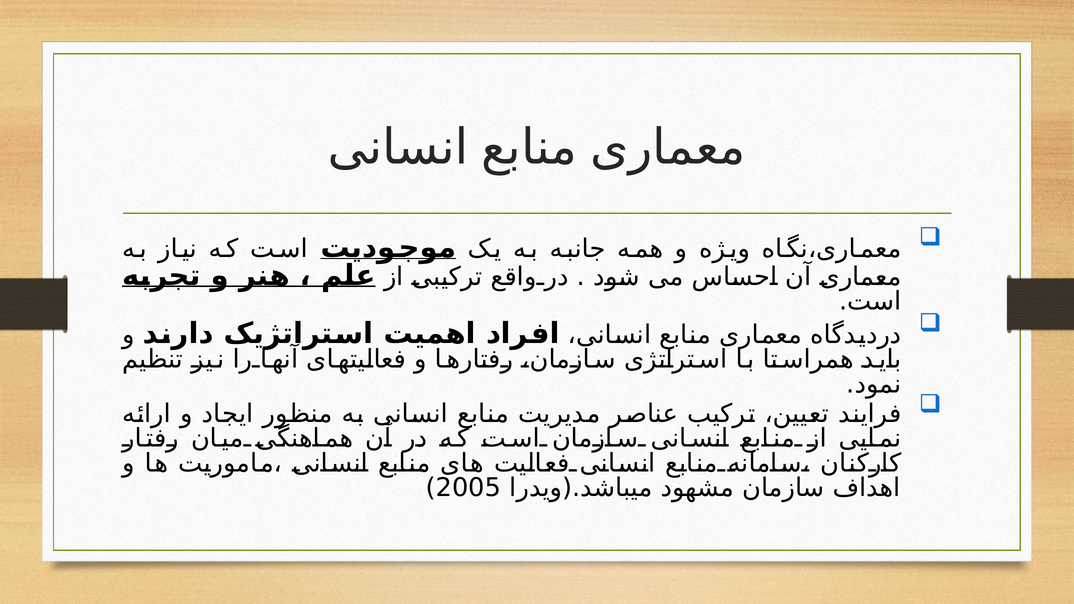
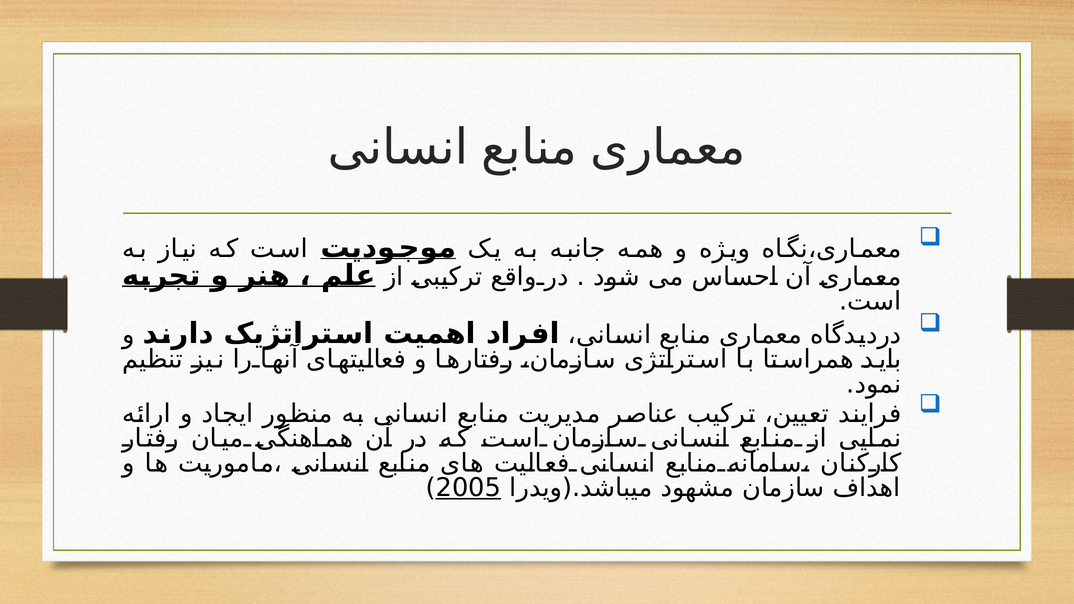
2005 underline: none -> present (468, 488)
